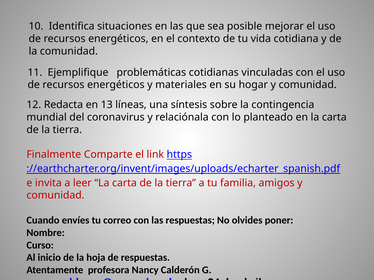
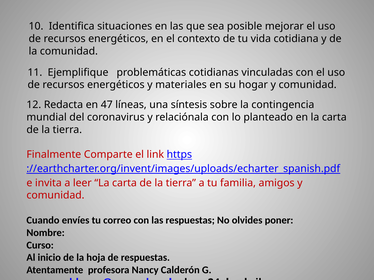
13: 13 -> 47 (107, 105)
